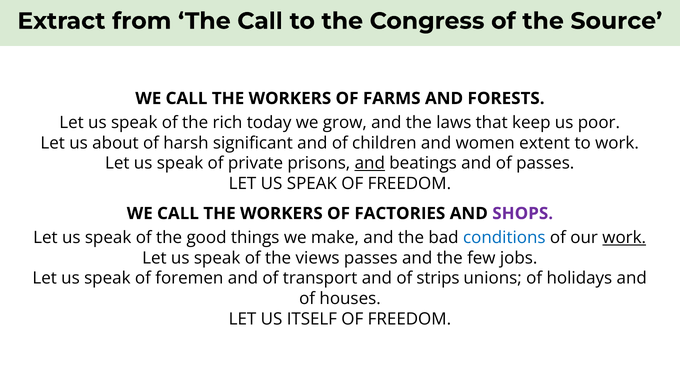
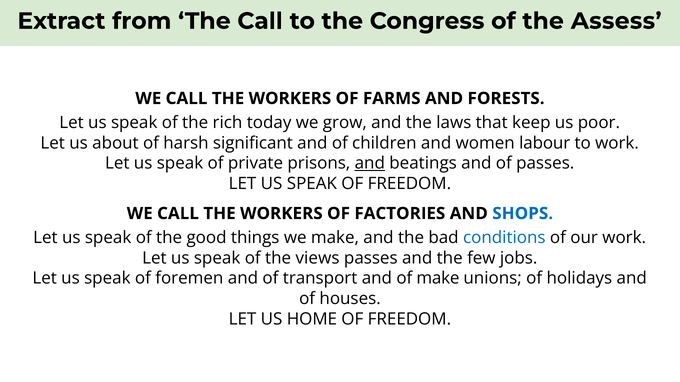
Source: Source -> Assess (616, 21)
extent: extent -> labour (545, 143)
SHOPS colour: purple -> blue (523, 214)
work underline: present -> none (624, 238)
of strips: strips -> make (438, 279)
ITSELF: ITSELF -> HOME (312, 320)
